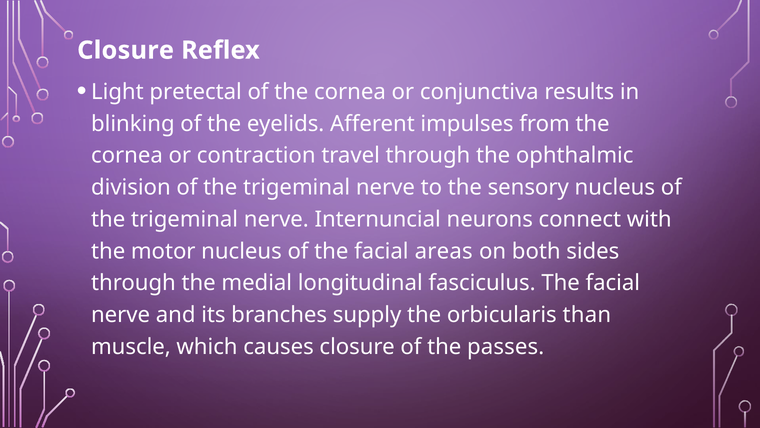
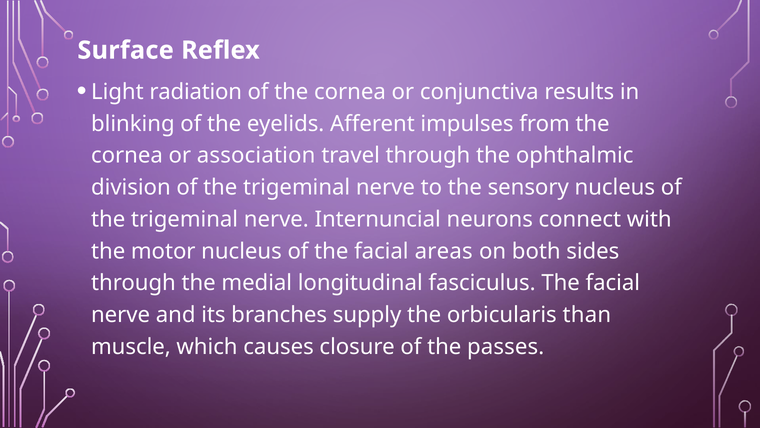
Closure: Closure -> Surface (126, 50)
pretectal: pretectal -> radiation (196, 92)
contraction: contraction -> association (256, 155)
